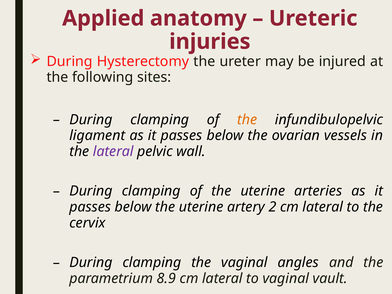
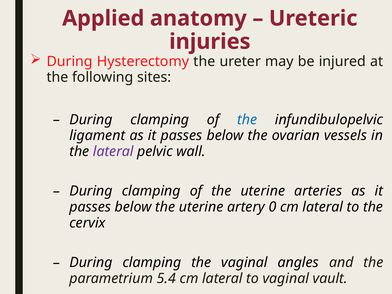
the colour: orange -> blue (247, 120)
2: 2 -> 0 (272, 207)
8.9: 8.9 -> 5.4 (166, 278)
